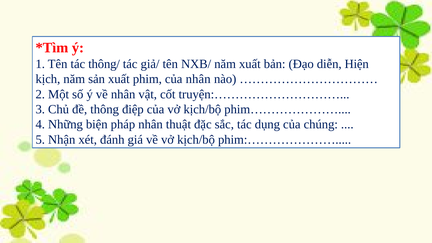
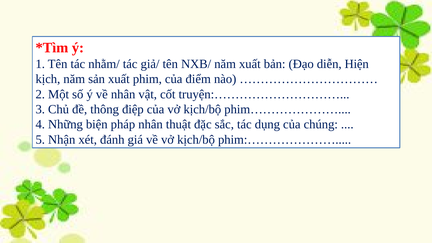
thông/: thông/ -> nhằm/ (104, 64)
của nhân: nhân -> điểm (198, 79)
